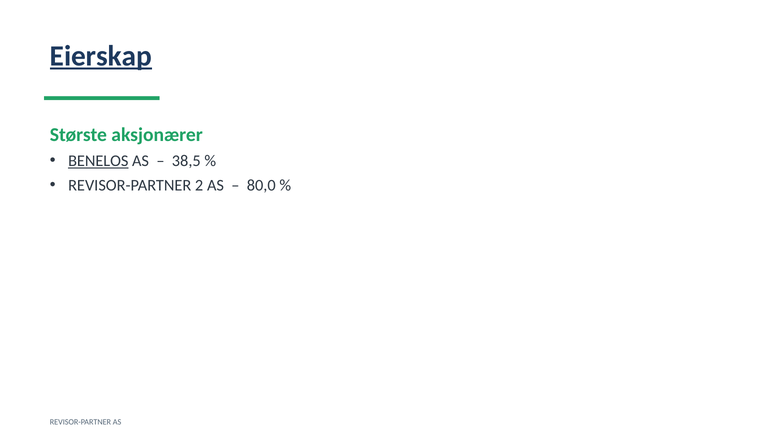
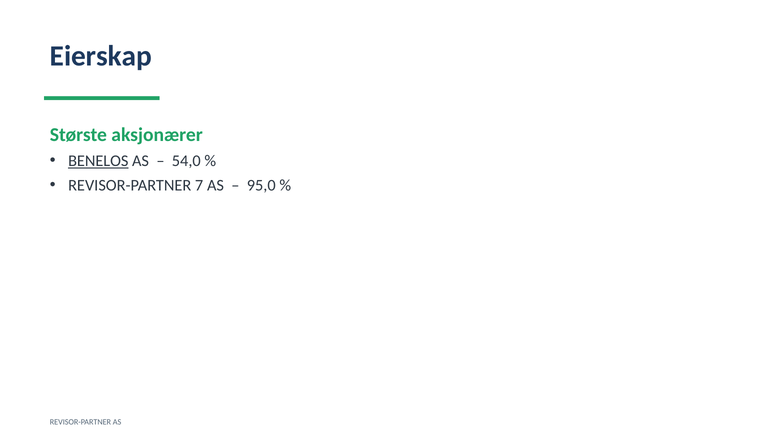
Eierskap underline: present -> none (101, 56)
38,5: 38,5 -> 54,0 (186, 161)
2: 2 -> 7 (199, 185)
80,0: 80,0 -> 95,0 (261, 185)
